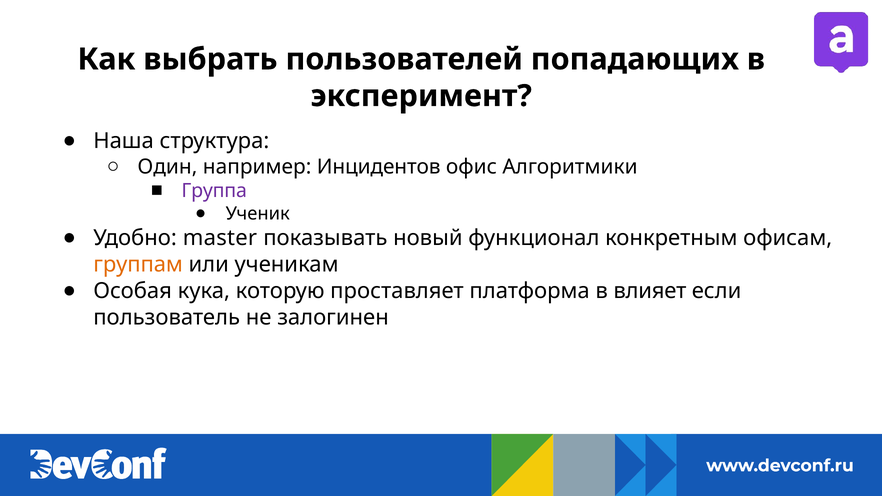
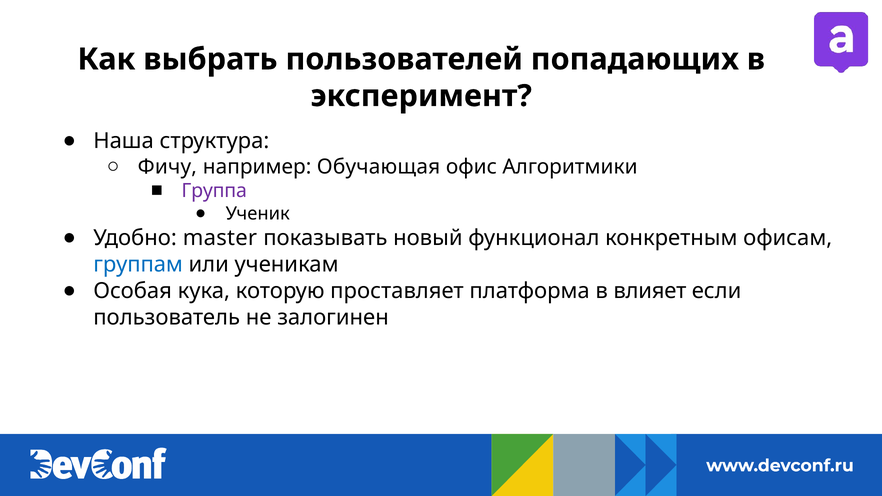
Один: Один -> Фичу (167, 167)
Инцидентов: Инцидентов -> Обучающая (379, 167)
группам colour: orange -> blue (138, 265)
